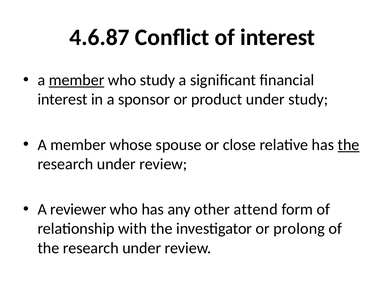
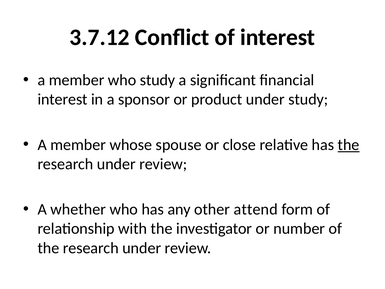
4.6.87: 4.6.87 -> 3.7.12 (100, 37)
member underline: present -> none (77, 80)
reviewer: reviewer -> whether (78, 209)
prolong: prolong -> number (299, 228)
